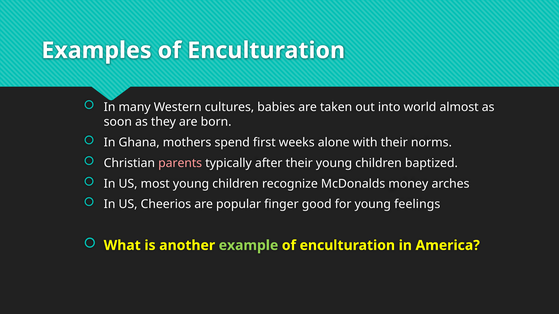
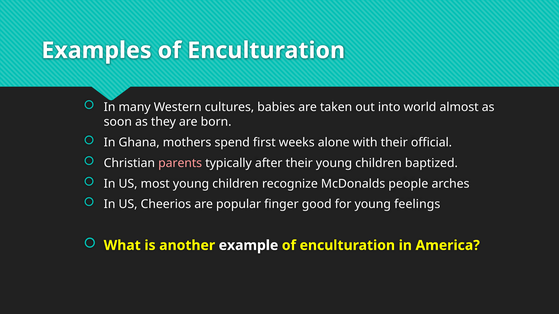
norms: norms -> official (431, 143)
money: money -> people (408, 184)
example colour: light green -> white (248, 246)
